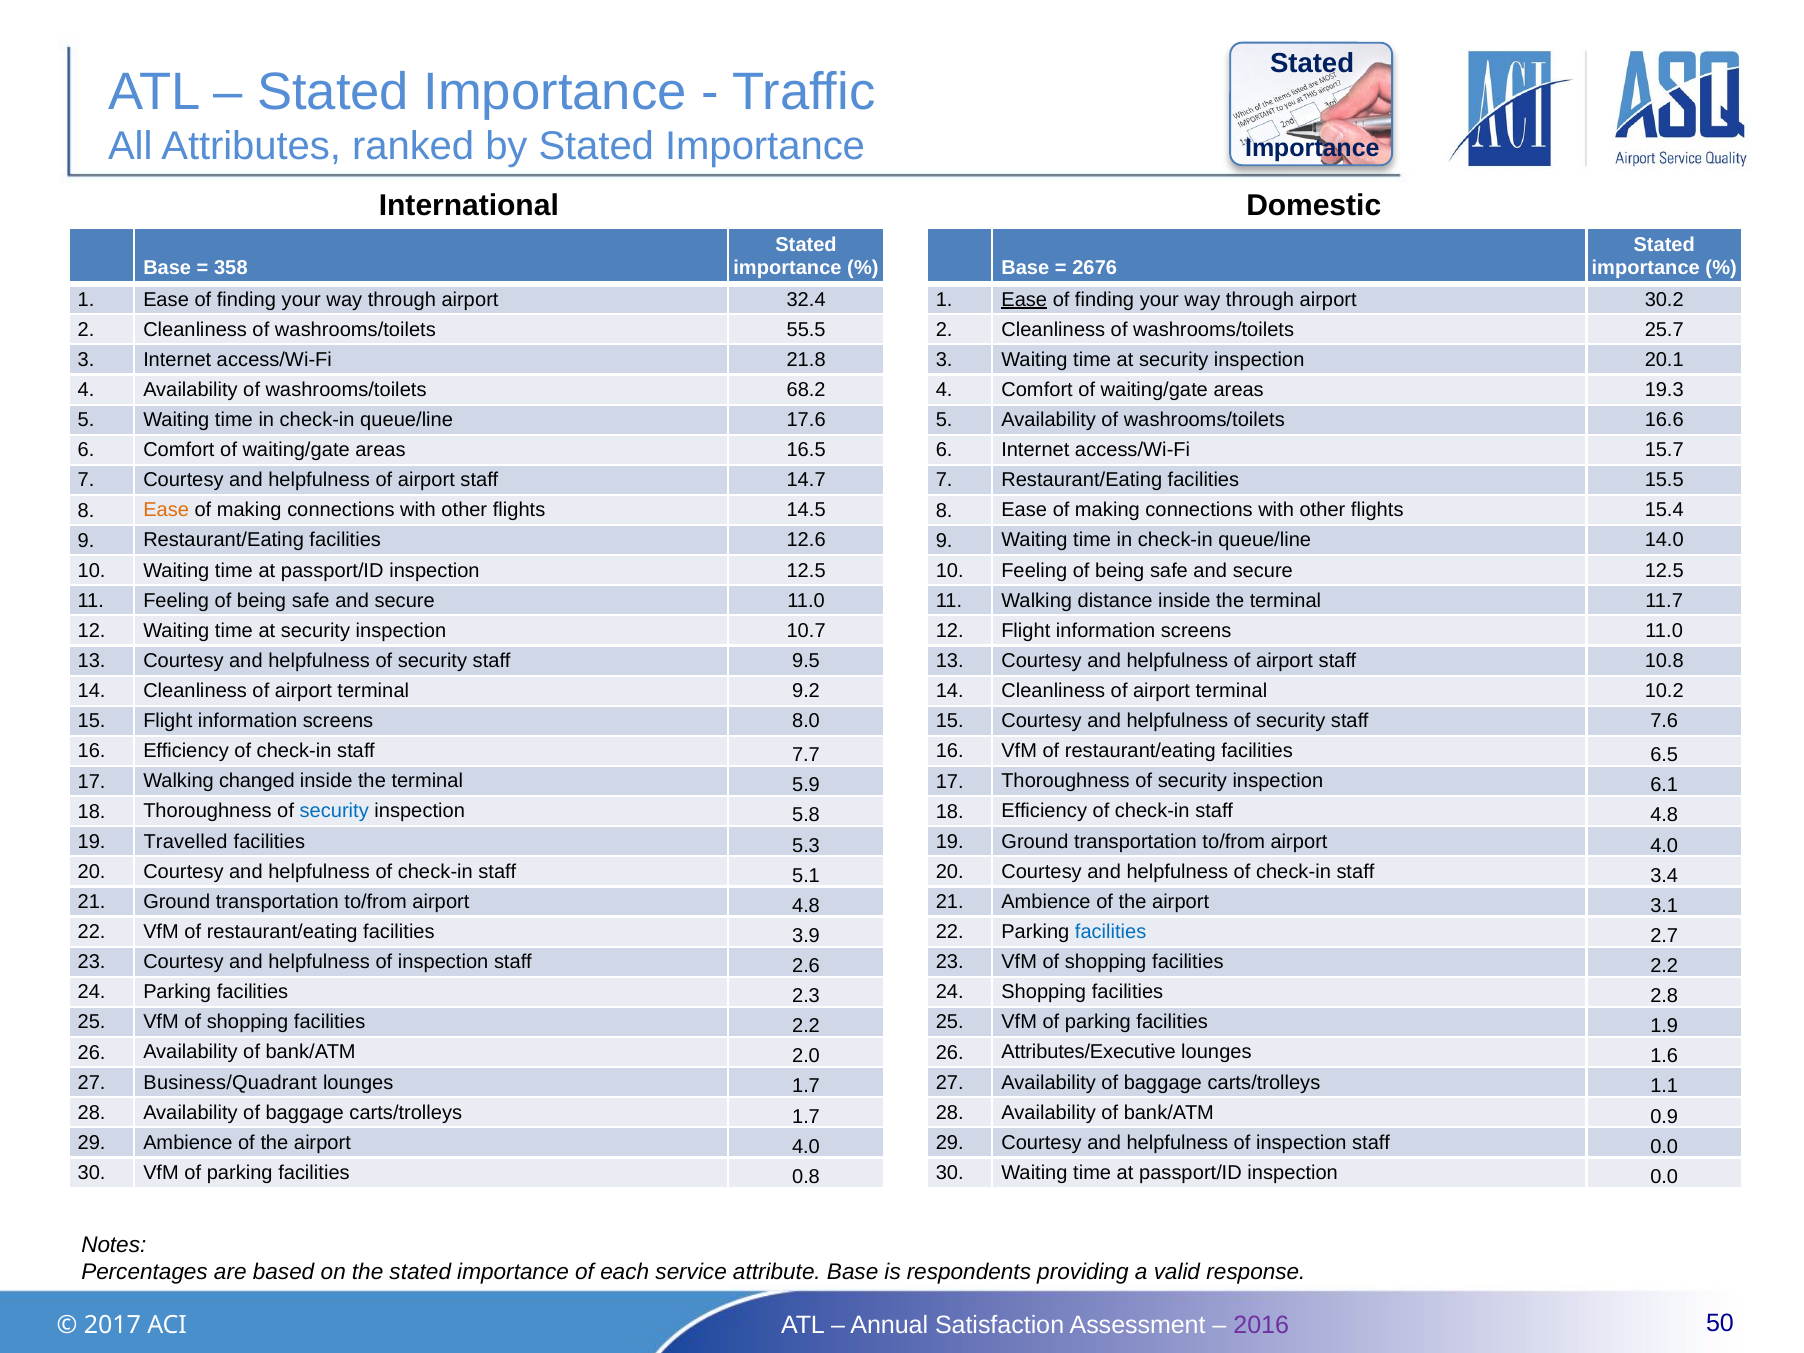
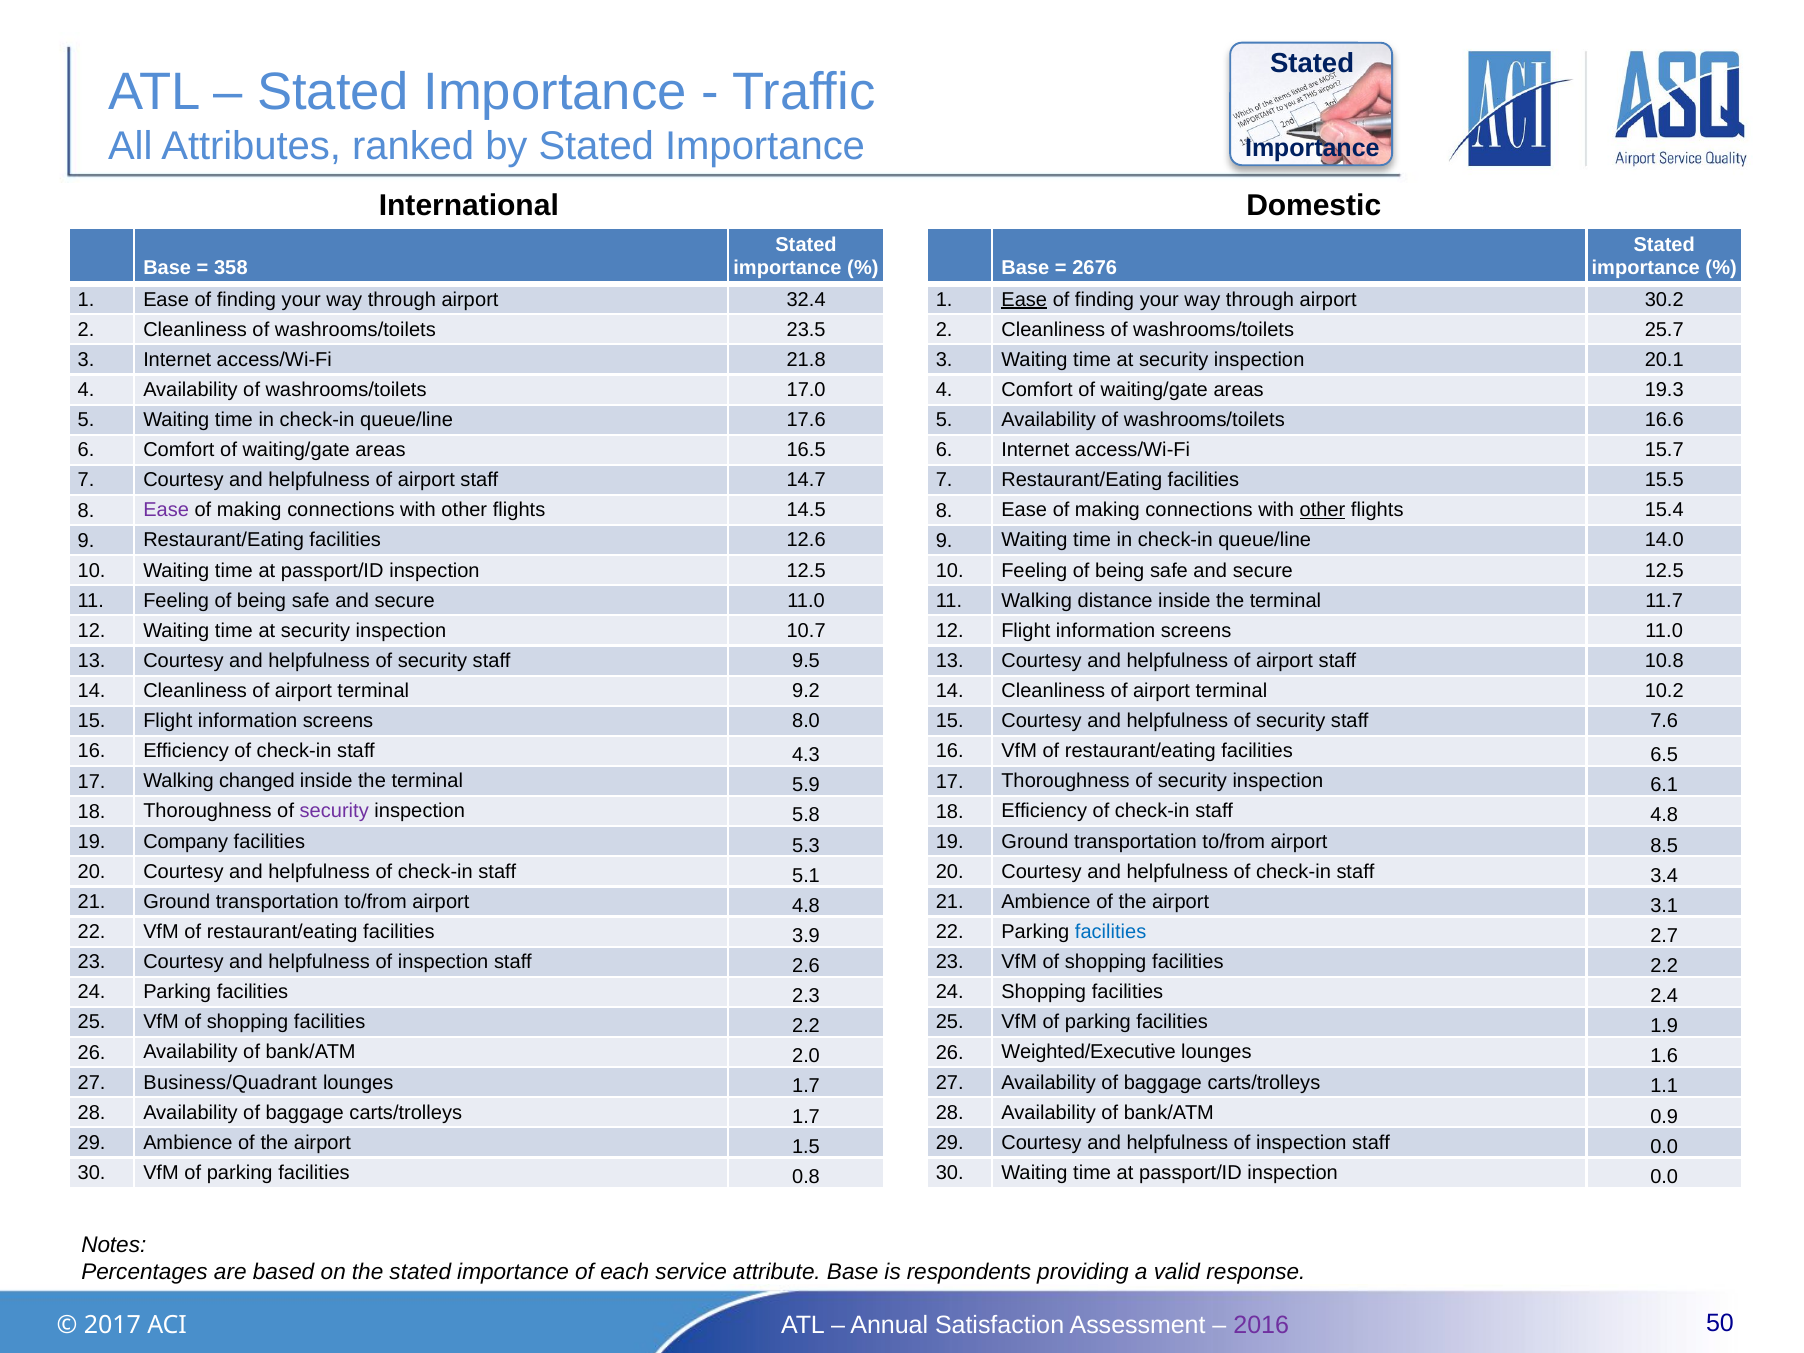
55.5: 55.5 -> 23.5 (806, 330)
68.2: 68.2 -> 17.0 (806, 390)
Ease colour: orange -> purple (166, 510)
other underline: none -> present (1323, 510)
7.7: 7.7 -> 4.3 (806, 755)
security colour: blue -> purple (334, 811)
Travelled: Travelled -> Company (186, 841)
to/from airport 4.0: 4.0 -> 8.5 (1664, 845)
2.8: 2.8 -> 2.4 (1664, 996)
Attributes/Executive: Attributes/Executive -> Weighted/Executive (1089, 1052)
the airport 4.0: 4.0 -> 1.5 (806, 1147)
